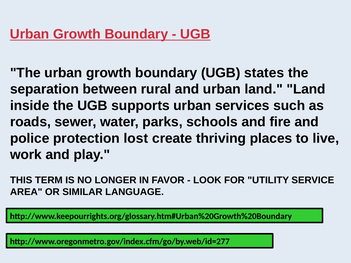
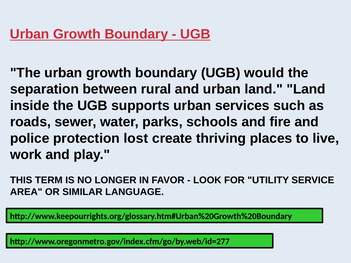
states: states -> would (264, 73)
